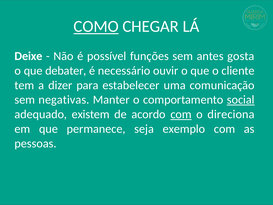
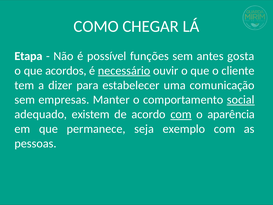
COMO underline: present -> none (96, 26)
Deixe: Deixe -> Etapa (28, 56)
debater: debater -> acordos (66, 71)
necessário underline: none -> present (124, 71)
negativas: negativas -> empresas (64, 100)
direciona: direciona -> aparência (231, 114)
